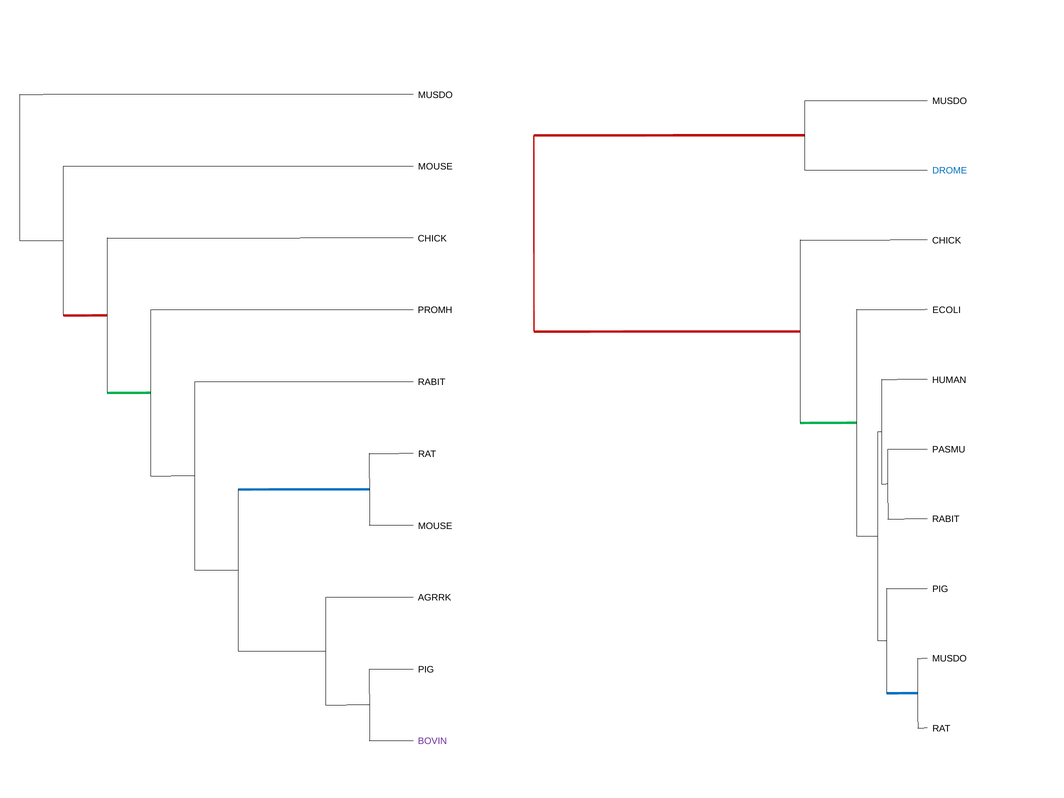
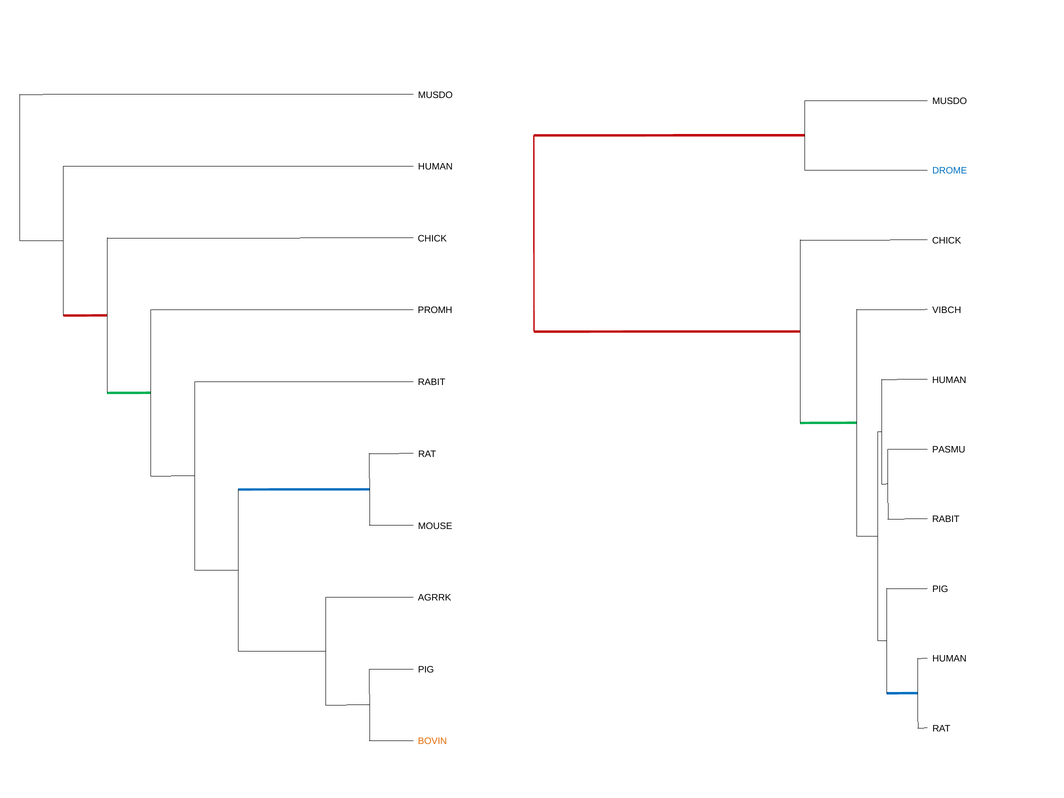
MOUSE: MOUSE -> HUMAN (435, 167)
ECOLI: ECOLI -> VIBCH (947, 310)
MUSDO: MUSDO -> HUMAN (949, 659)
BOVIN colour: purple -> orange (432, 741)
